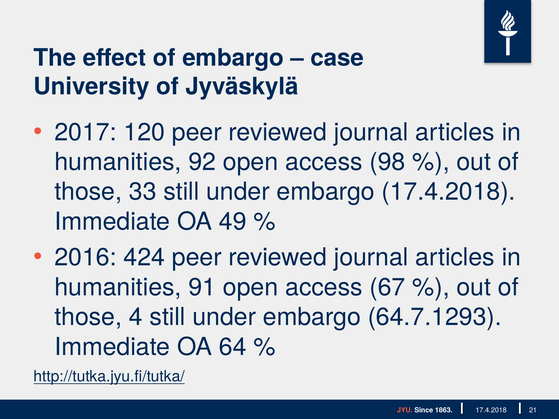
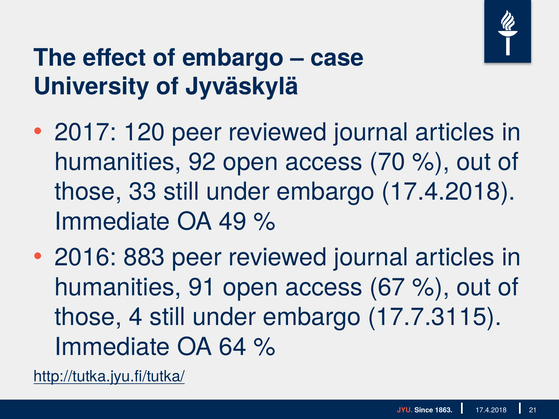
98: 98 -> 70 (387, 162)
424: 424 -> 883 (144, 258)
64.7.1293: 64.7.1293 -> 17.7.3115 (435, 317)
